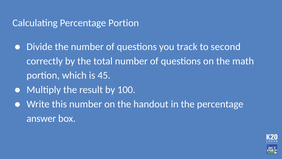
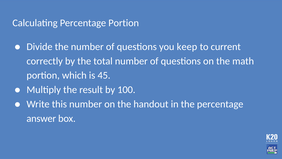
track: track -> keep (187, 47)
second: second -> current (226, 47)
